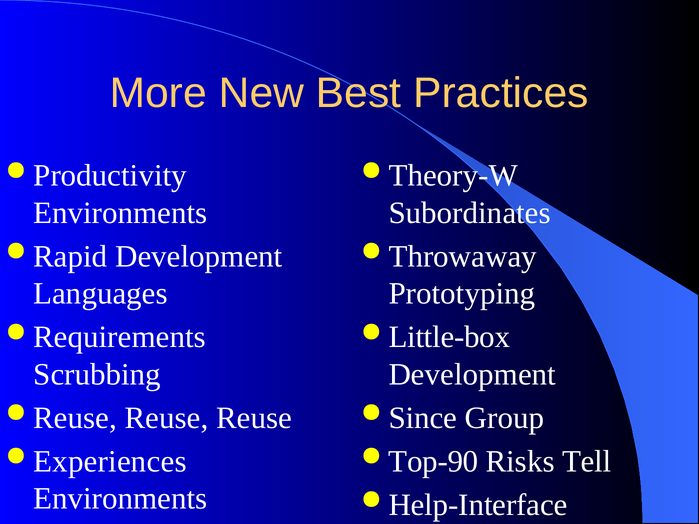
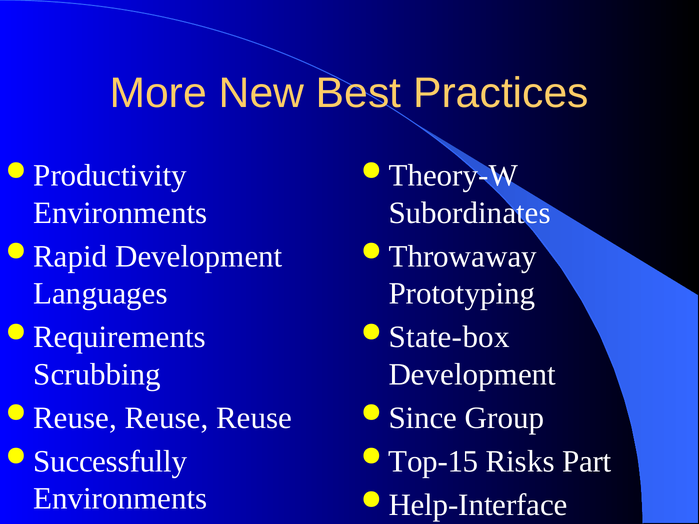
Little-box: Little-box -> State-box (449, 337)
Experiences: Experiences -> Successfully (110, 462)
Top-90: Top-90 -> Top-15 (433, 462)
Tell: Tell -> Part (587, 462)
